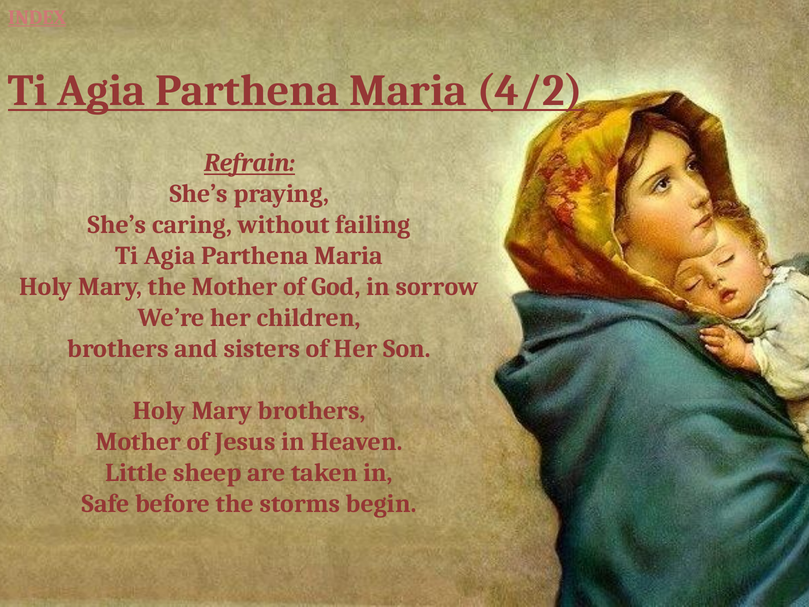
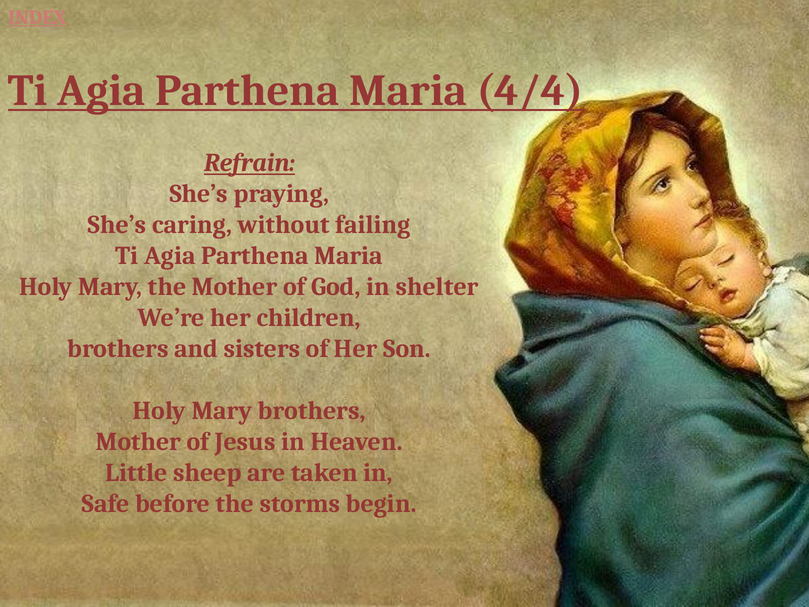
4/2: 4/2 -> 4/4 (530, 91)
sorrow: sorrow -> shelter (437, 287)
